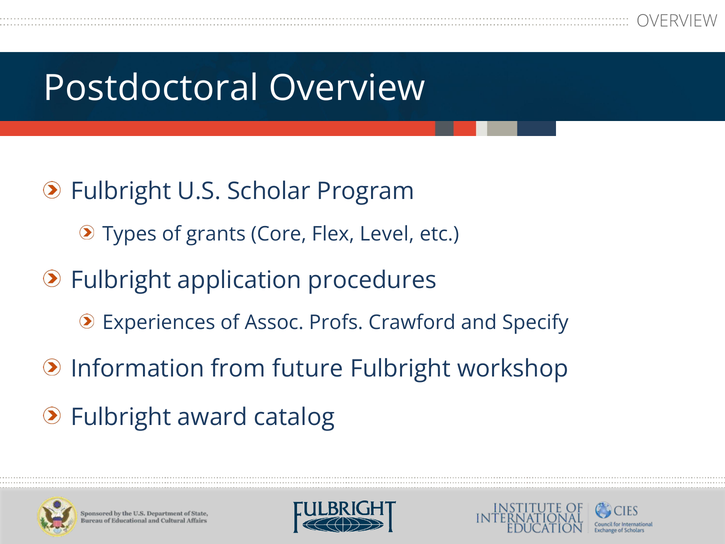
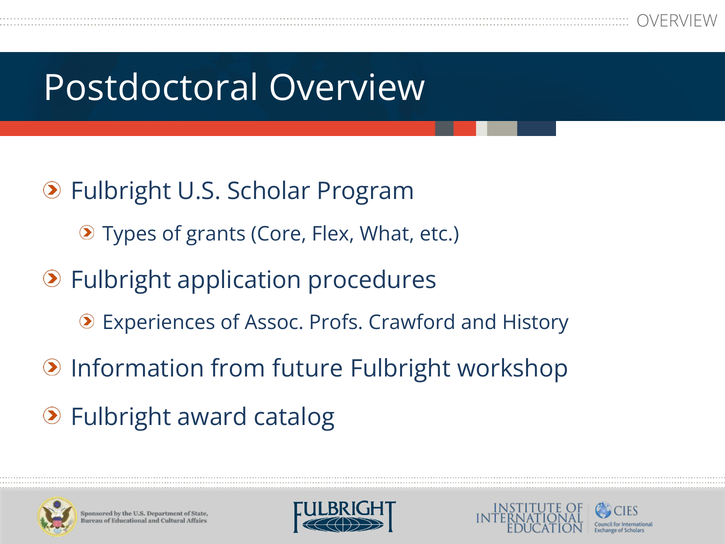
Level: Level -> What (387, 234)
Specify: Specify -> History (535, 322)
